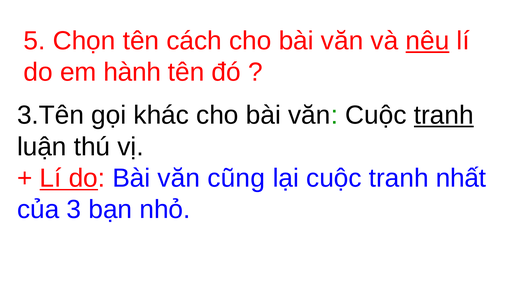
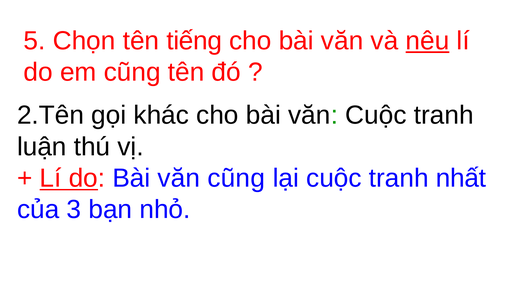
cách: cách -> tiếng (194, 41)
em hành: hành -> cũng (132, 72)
3.Tên: 3.Tên -> 2.Tên (51, 115)
tranh underline: present -> none (444, 115)
